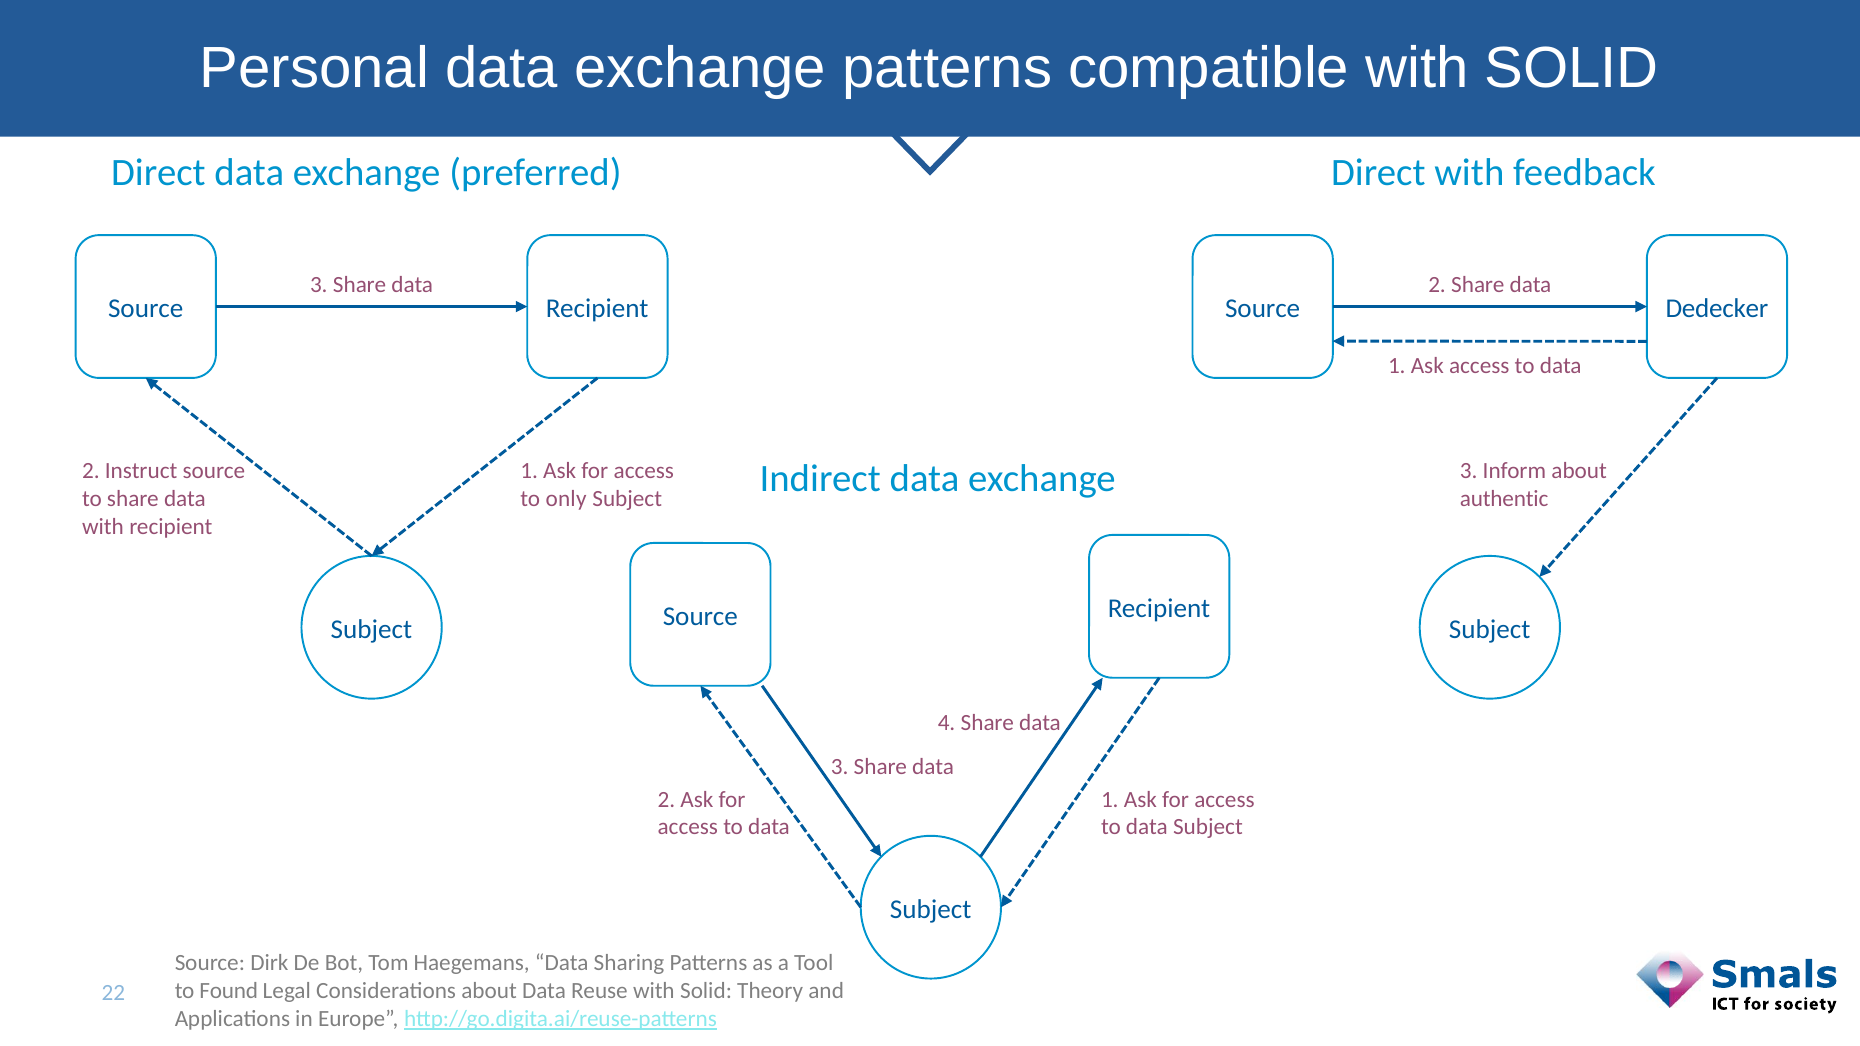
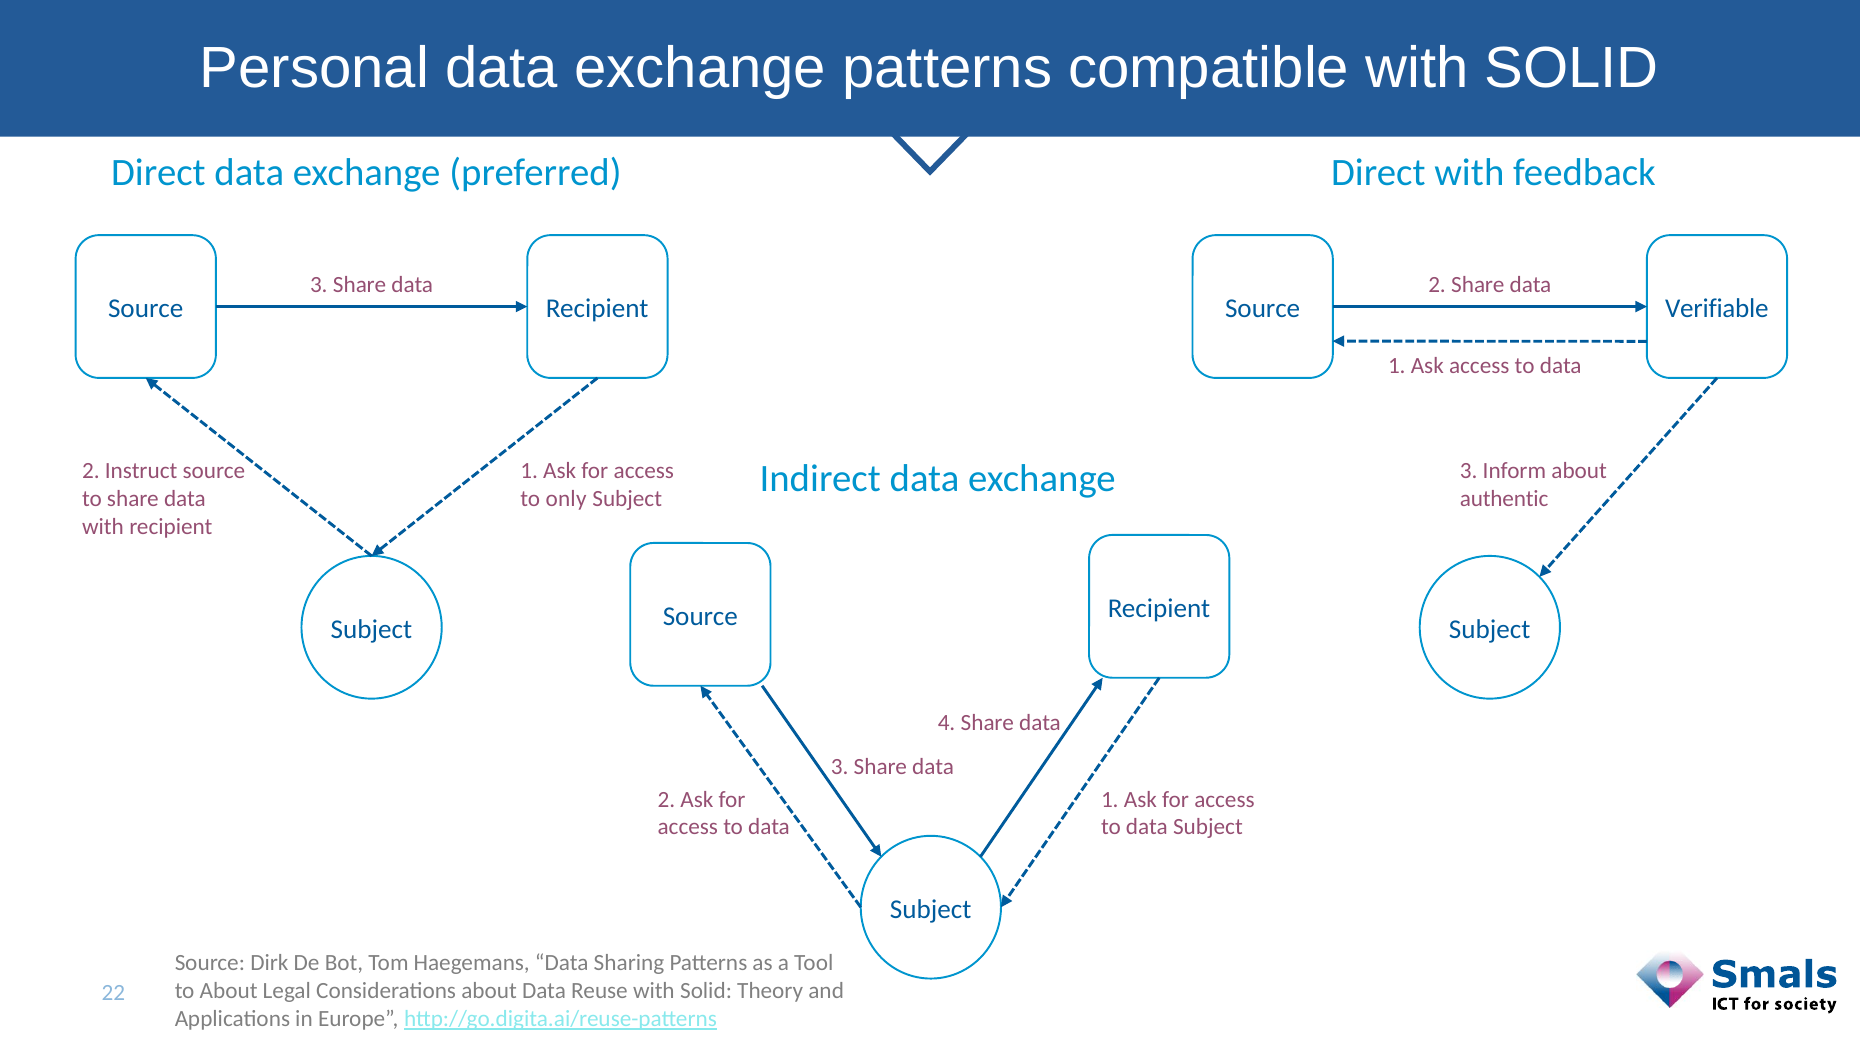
Dedecker: Dedecker -> Verifiable (1717, 308)
to Found: Found -> About (229, 991)
